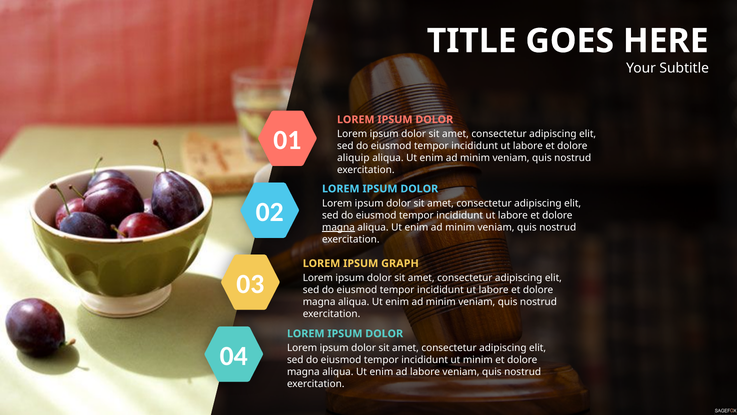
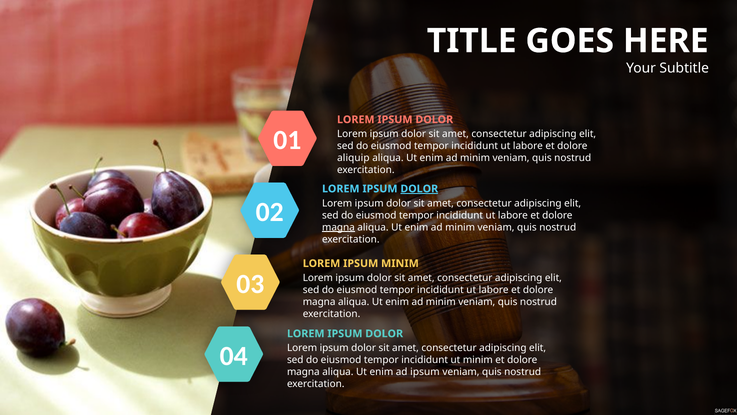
DOLOR underline: none -> present (419, 189)
IPSUM GRAPH: GRAPH -> MINIM (400, 263)
ad labore: labore -> ipsum (425, 372)
